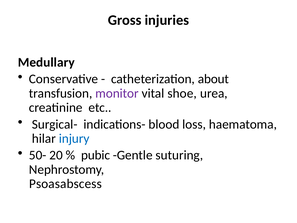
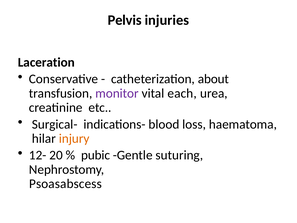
Gross: Gross -> Pelvis (125, 20)
Medullary: Medullary -> Laceration (46, 62)
shoe: shoe -> each (182, 93)
injury colour: blue -> orange (74, 138)
50-: 50- -> 12- (38, 155)
